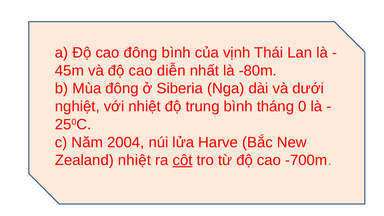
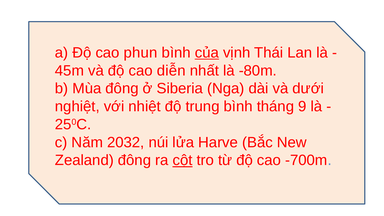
cao đông: đông -> phun (141, 53)
của underline: none -> present (207, 53)
0: 0 -> 9 (302, 106)
2004: 2004 -> 2032 (126, 142)
Zealand nhiệt: nhiệt -> đông (134, 160)
